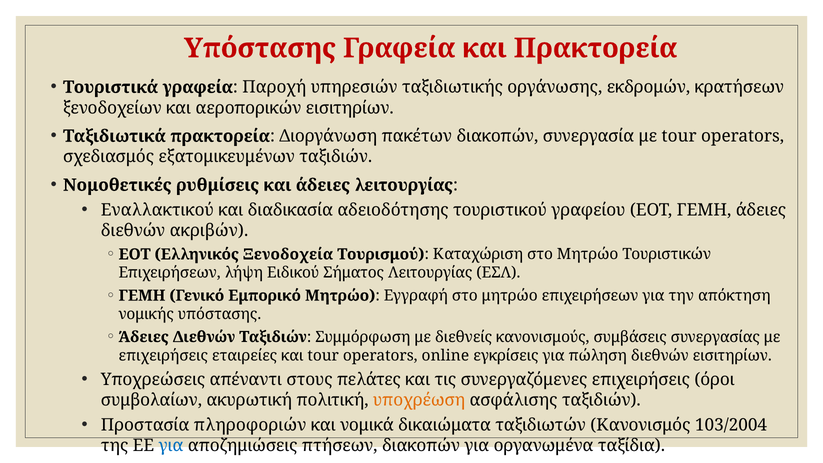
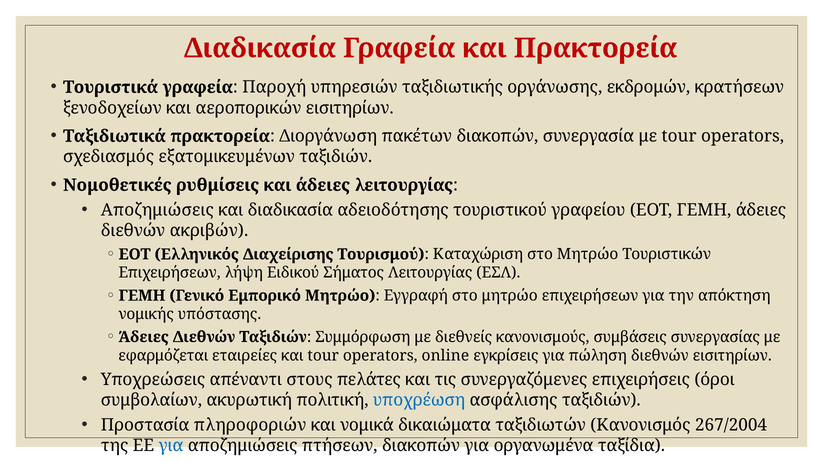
Υπόστασης: Υπόστασης -> Διαδικασία (260, 48)
Εναλλακτικού: Εναλλακτικού -> Αποζημιώσεις (157, 210)
Ξενοδοχεία: Ξενοδοχεία -> Διαχείρισης (288, 254)
επιχειρήσεις: επιχειρήσεις -> εφαρμόζεται (163, 355)
υποχρέωση colour: orange -> blue (419, 400)
103/2004: 103/2004 -> 267/2004 (731, 425)
